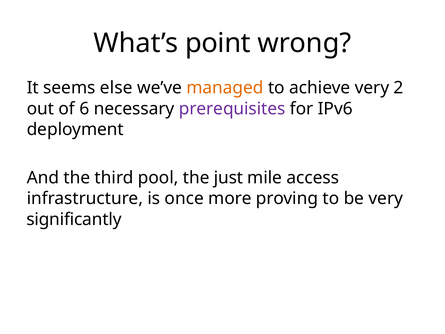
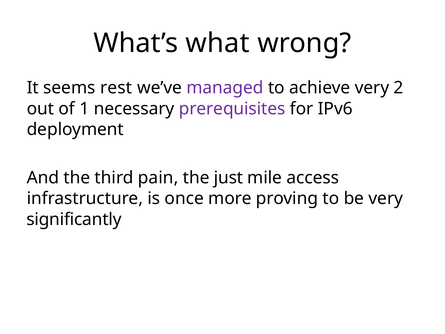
point: point -> what (218, 43)
else: else -> rest (116, 88)
managed colour: orange -> purple (225, 88)
6: 6 -> 1 (84, 109)
pool: pool -> pain (158, 178)
